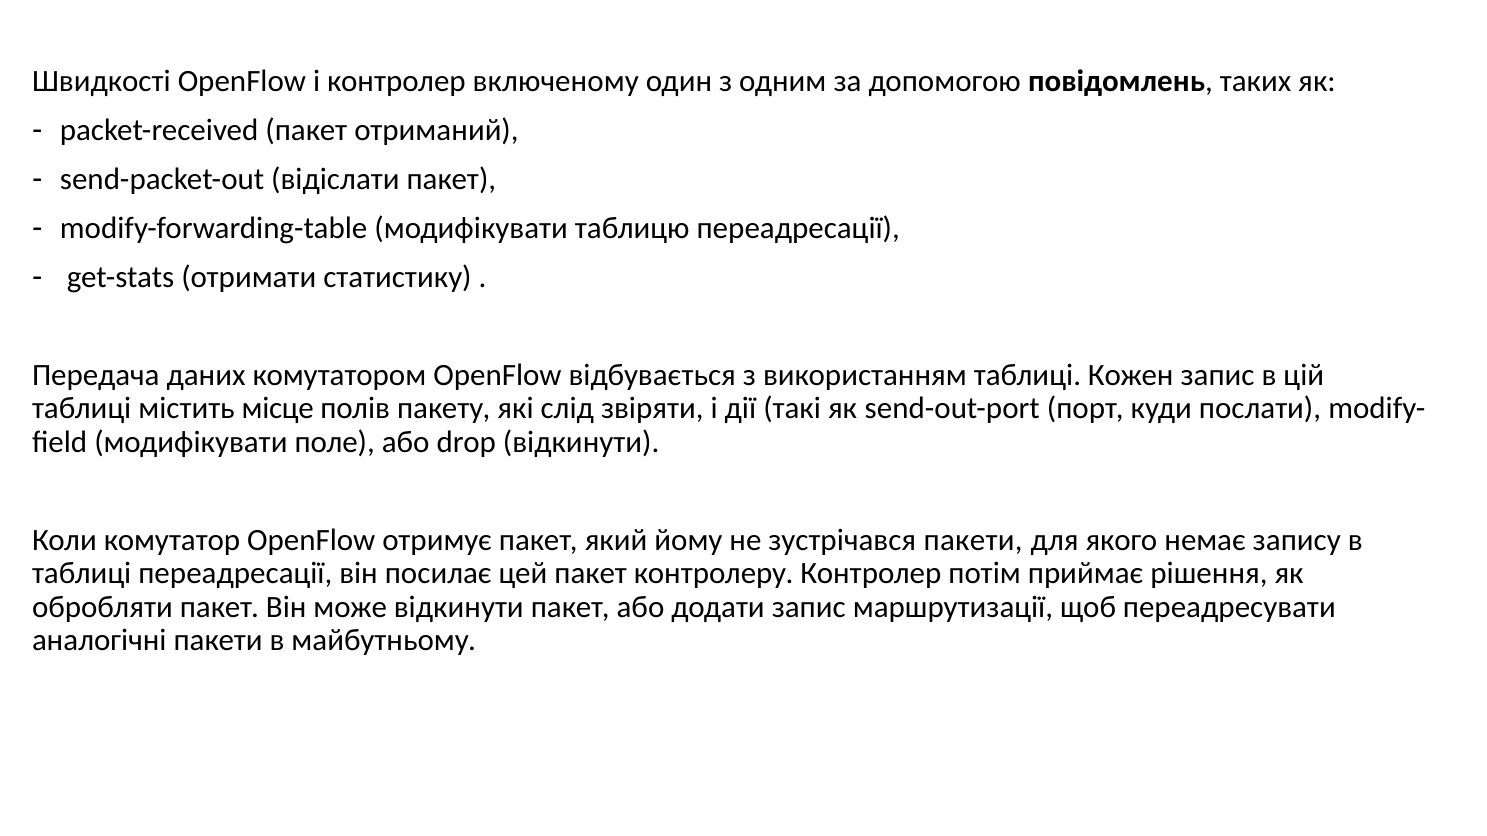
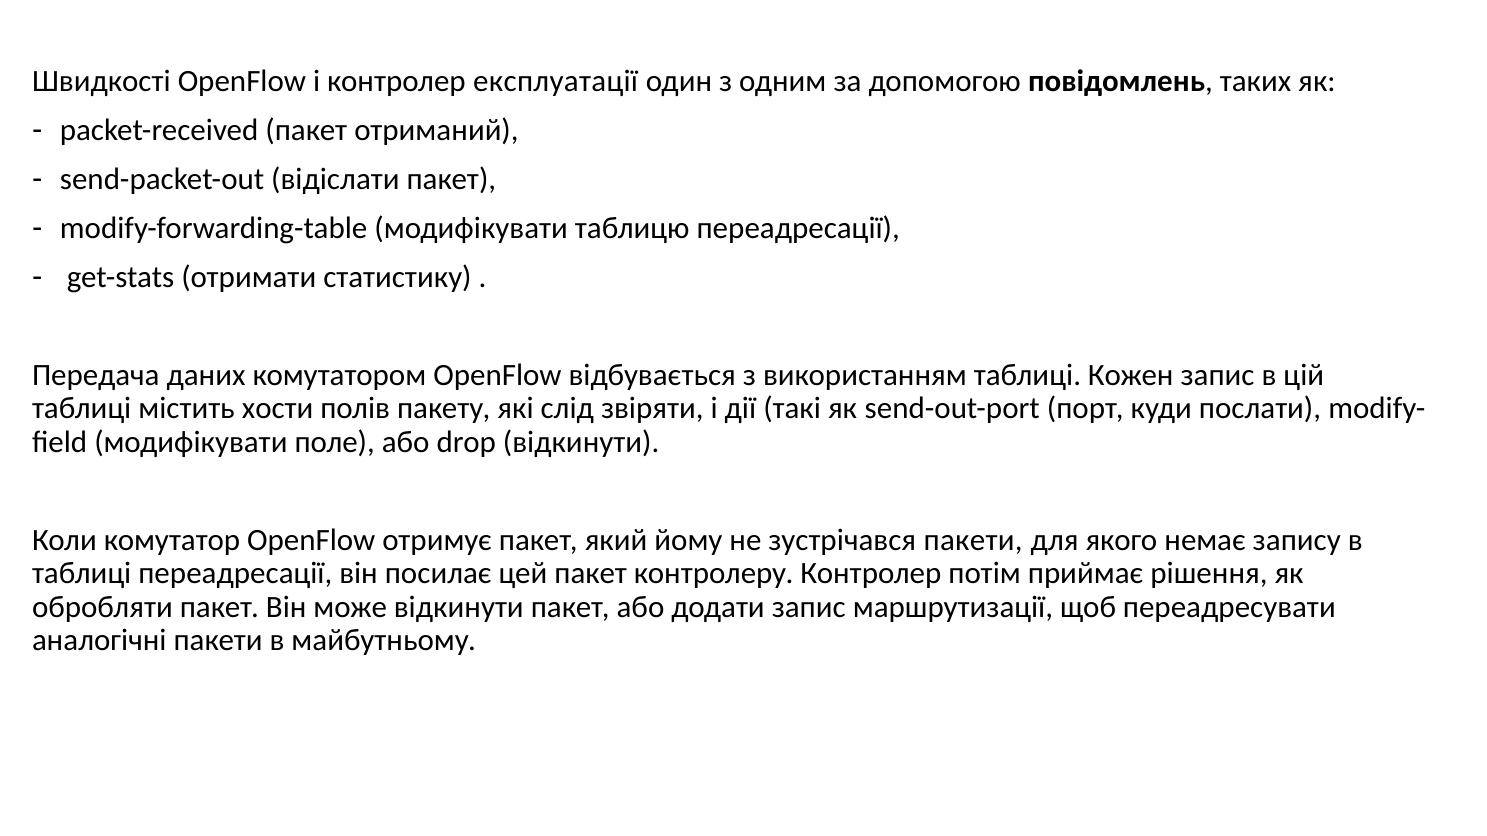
включеному: включеному -> експлуатації (556, 81)
місце: місце -> хости (278, 409)
